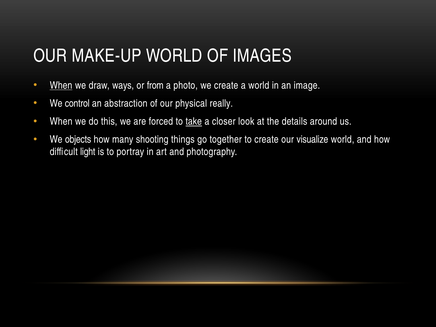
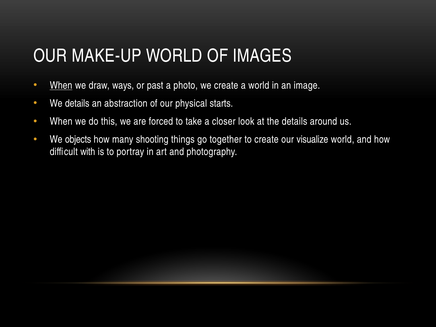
from: from -> past (155, 85)
We control: control -> details (77, 103)
really: really -> starts (221, 103)
take underline: present -> none (194, 121)
light: light -> with (88, 152)
